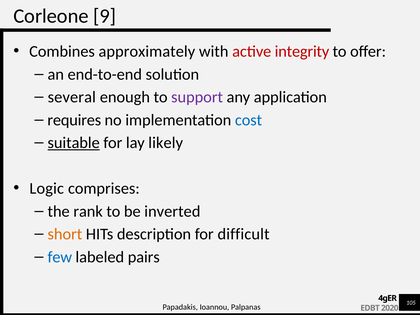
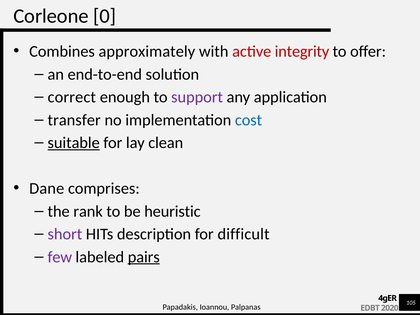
9: 9 -> 0 (105, 16)
several: several -> correct (72, 97)
requires: requires -> transfer (74, 120)
likely: likely -> clean (166, 143)
Logic: Logic -> Dane (47, 188)
inverted: inverted -> heuristic (172, 211)
short colour: orange -> purple (65, 234)
few colour: blue -> purple (60, 257)
pairs underline: none -> present (144, 257)
